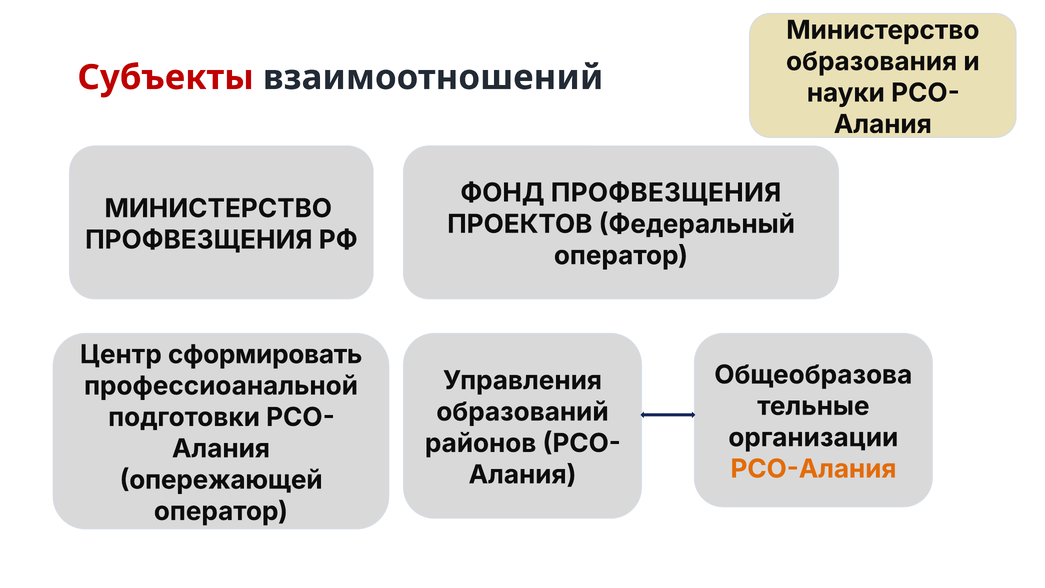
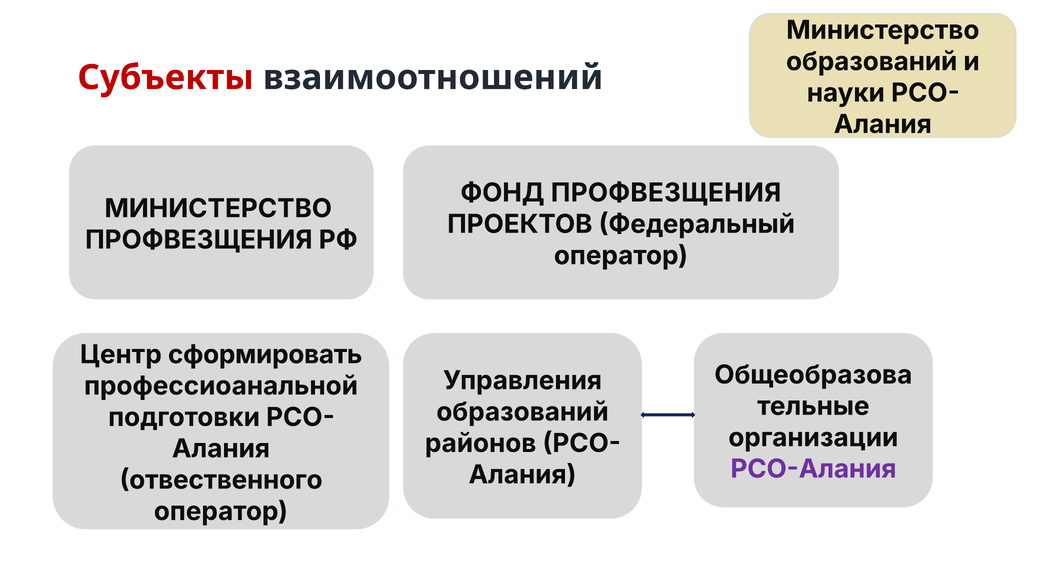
образования: образования -> образований (872, 62)
РСО-Алания colour: orange -> purple (813, 469)
опережающей: опережающей -> отвественного (221, 480)
